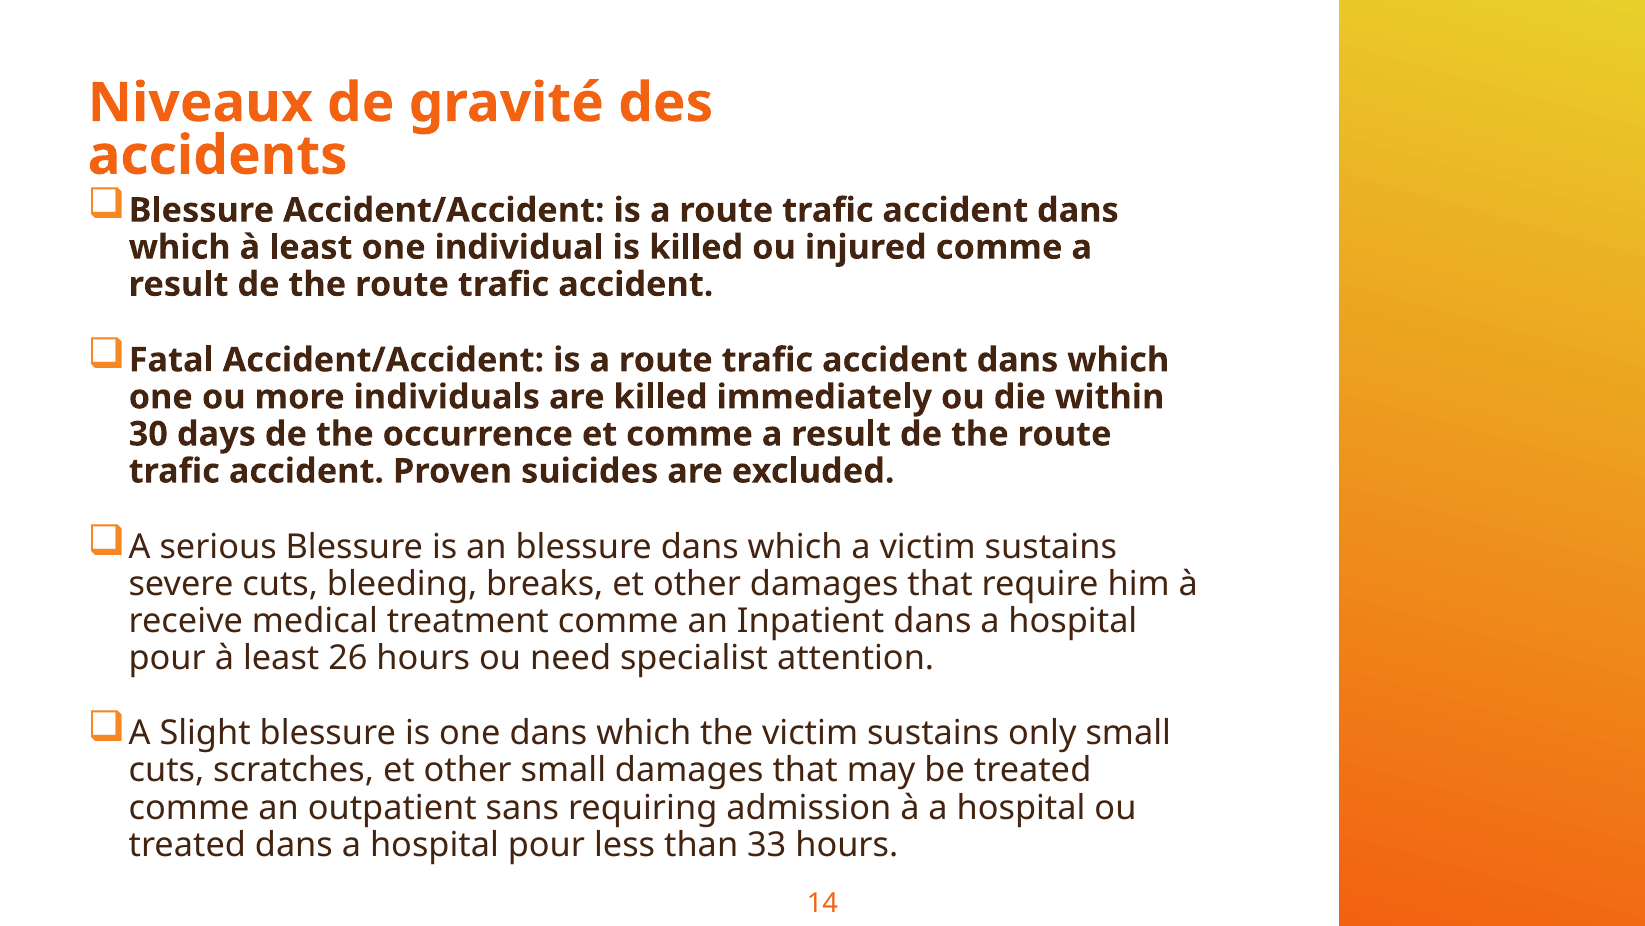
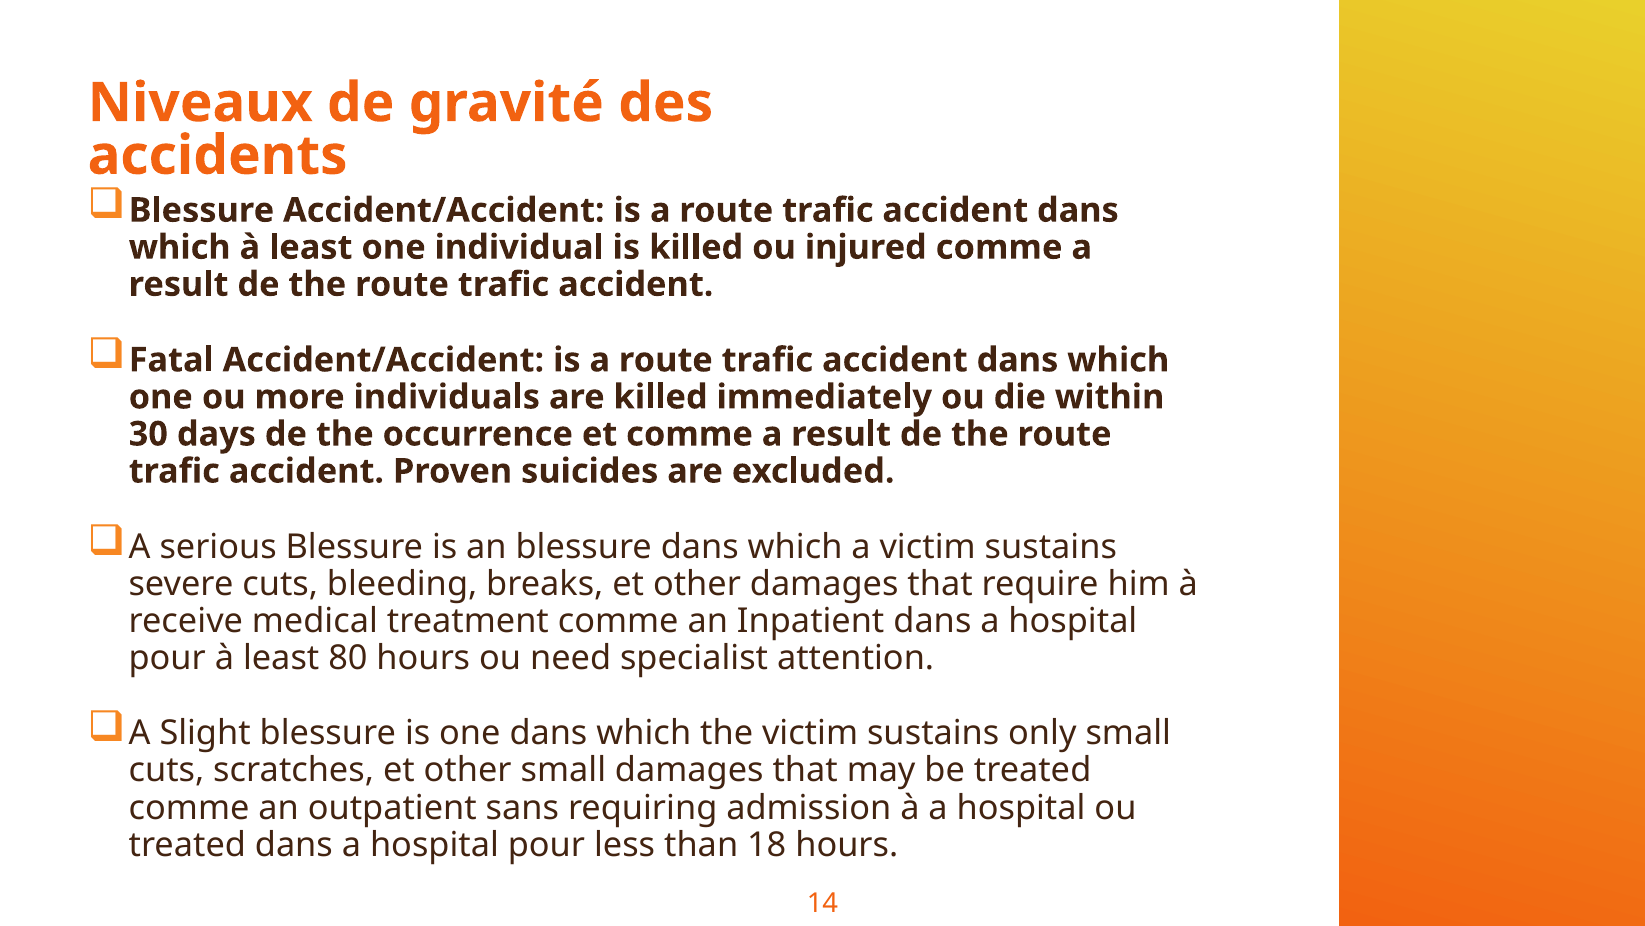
26: 26 -> 80 (348, 657)
33: 33 -> 18 (767, 844)
